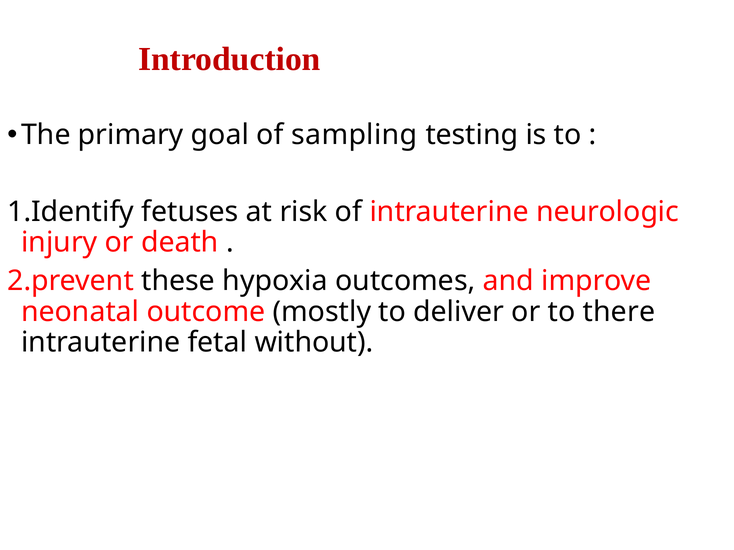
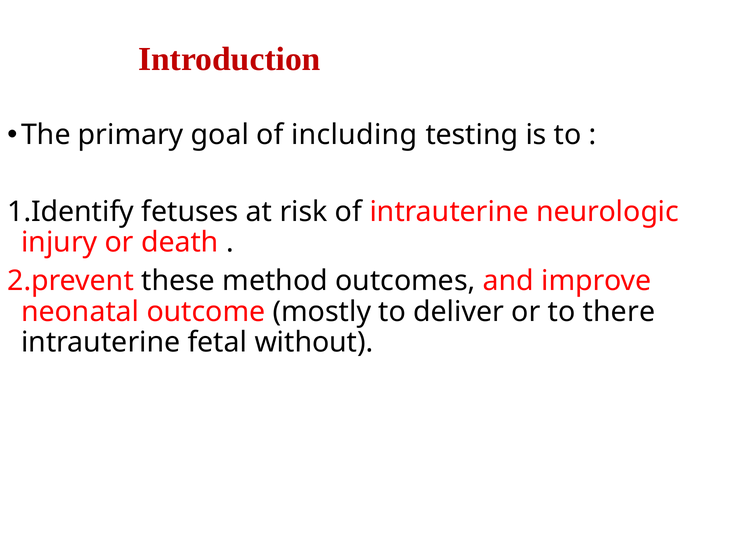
sampling: sampling -> including (354, 135)
hypoxia: hypoxia -> method (275, 281)
